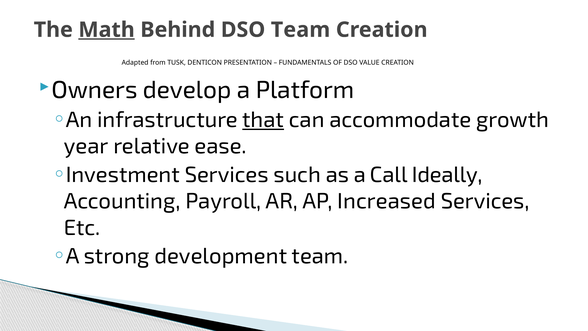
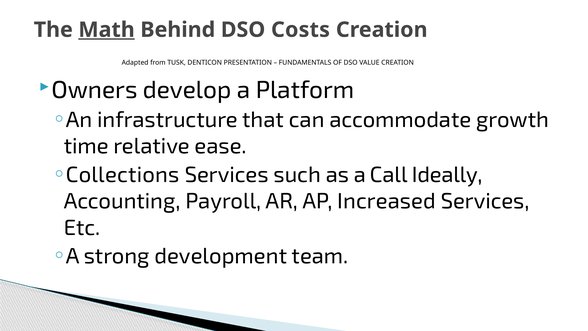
DSO Team: Team -> Costs (300, 30)
that underline: present -> none (263, 120)
year: year -> time (86, 146)
Investment: Investment -> Collections (123, 175)
